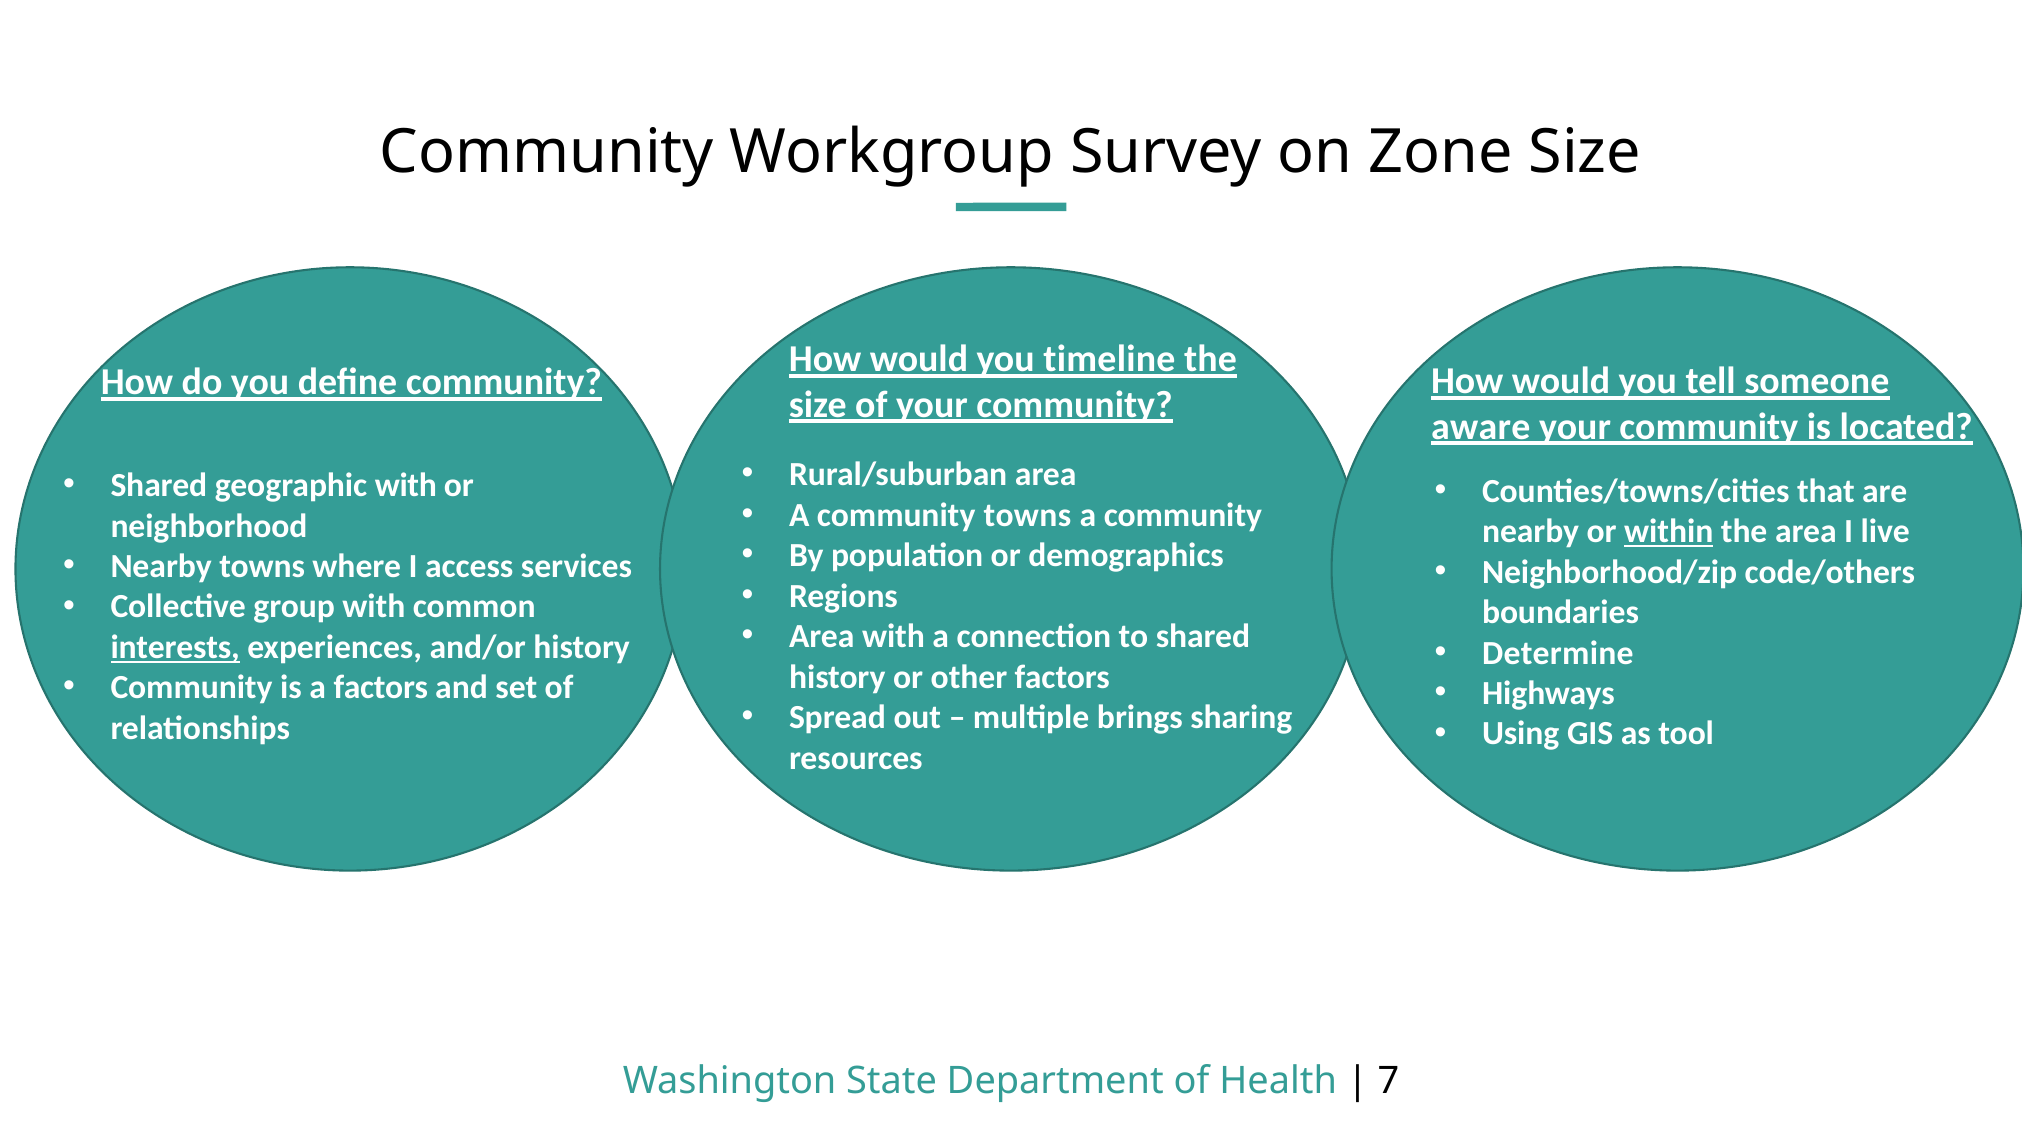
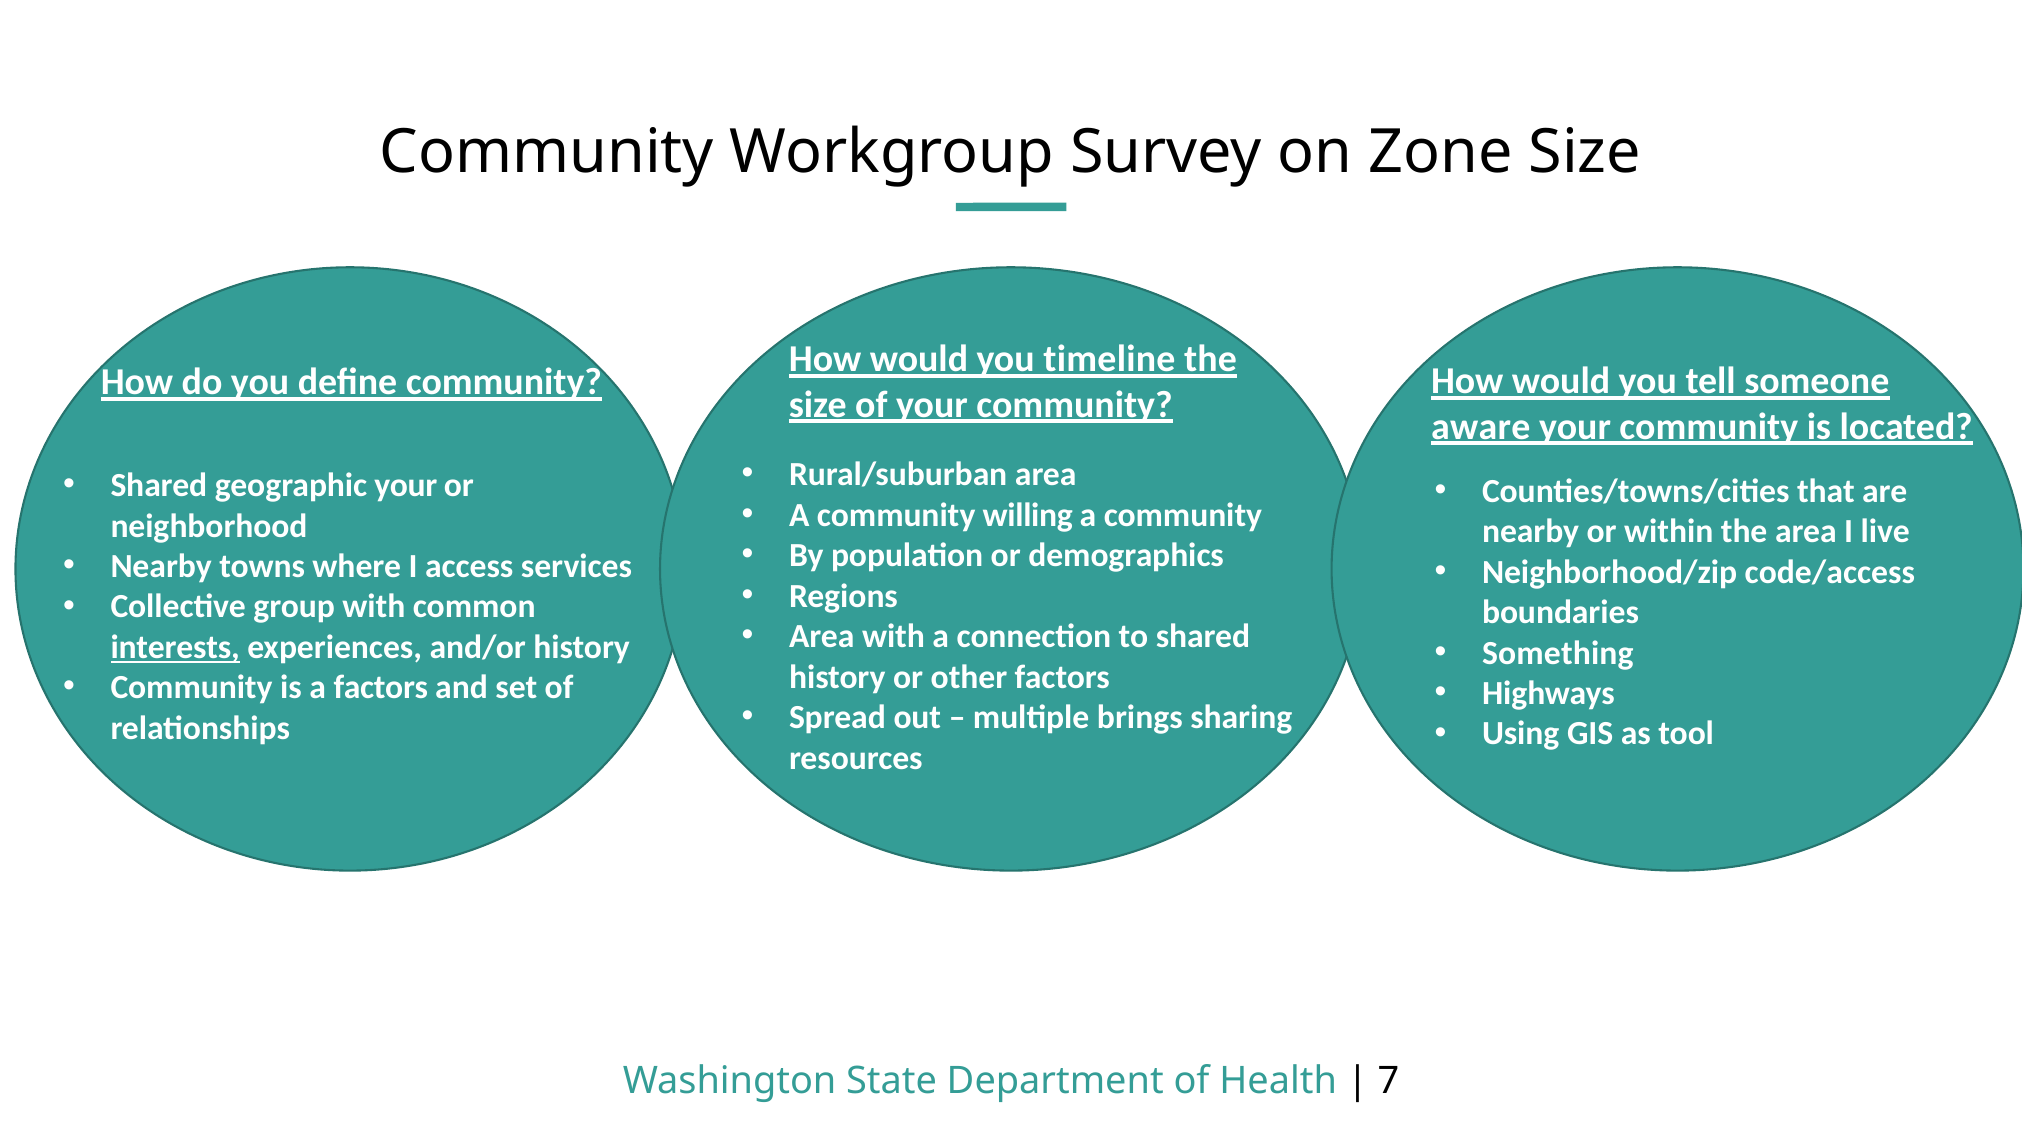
geographic with: with -> your (406, 485)
community towns: towns -> willing (1028, 515)
within underline: present -> none (1669, 531)
code/others: code/others -> code/access (1830, 572)
Determine: Determine -> Something (1558, 653)
